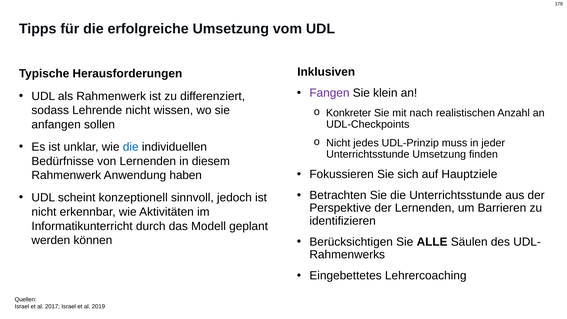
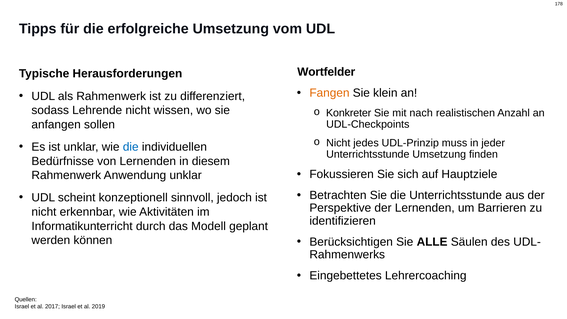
Inklusiven: Inklusiven -> Wortfelder (326, 72)
Fangen colour: purple -> orange (329, 93)
Anwendung haben: haben -> unklar (186, 175)
